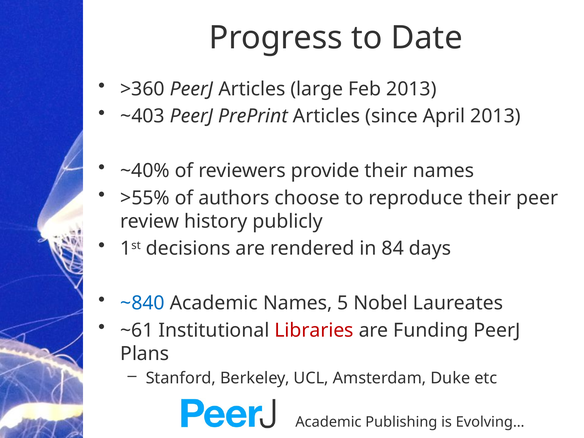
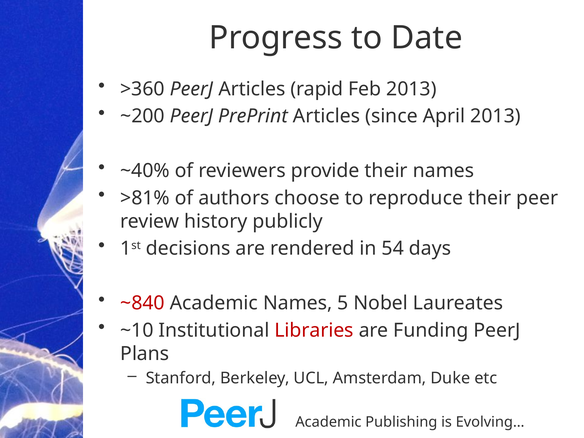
large: large -> rapid (317, 89)
~403: ~403 -> ~200 (142, 116)
>55%: >55% -> >81% (145, 198)
84: 84 -> 54 (393, 249)
~840 colour: blue -> red (142, 303)
~61: ~61 -> ~10 (137, 330)
